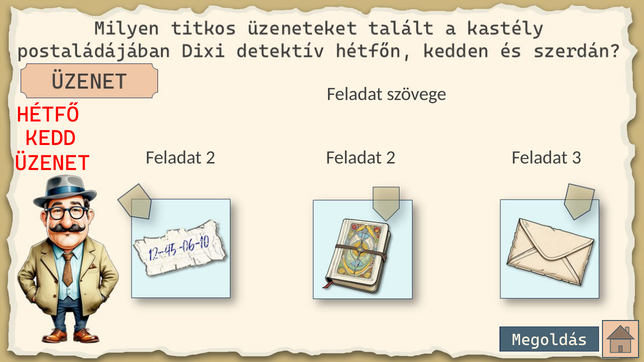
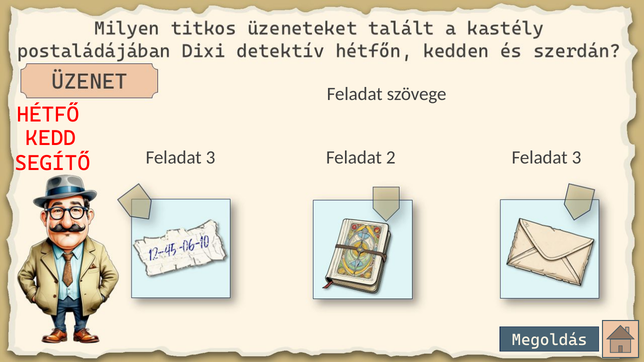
2: 2 -> 3 (211, 158)
ÜZENET: ÜZENET -> SEGÍTŐ (52, 163)
